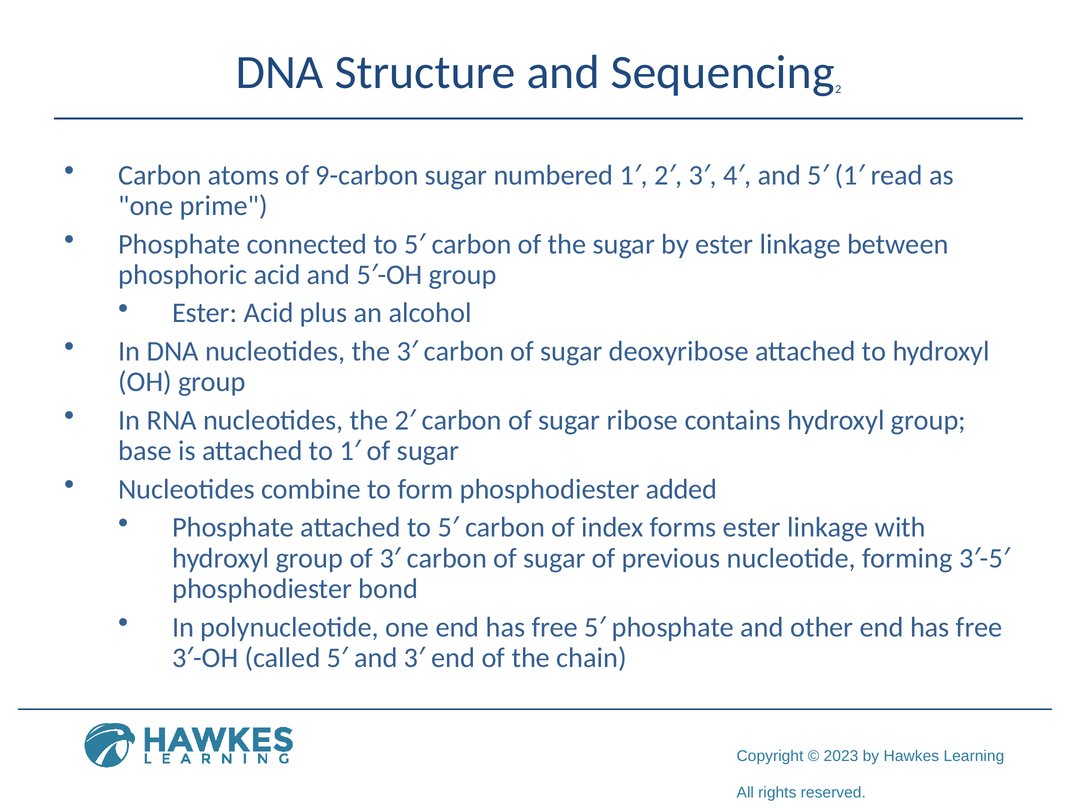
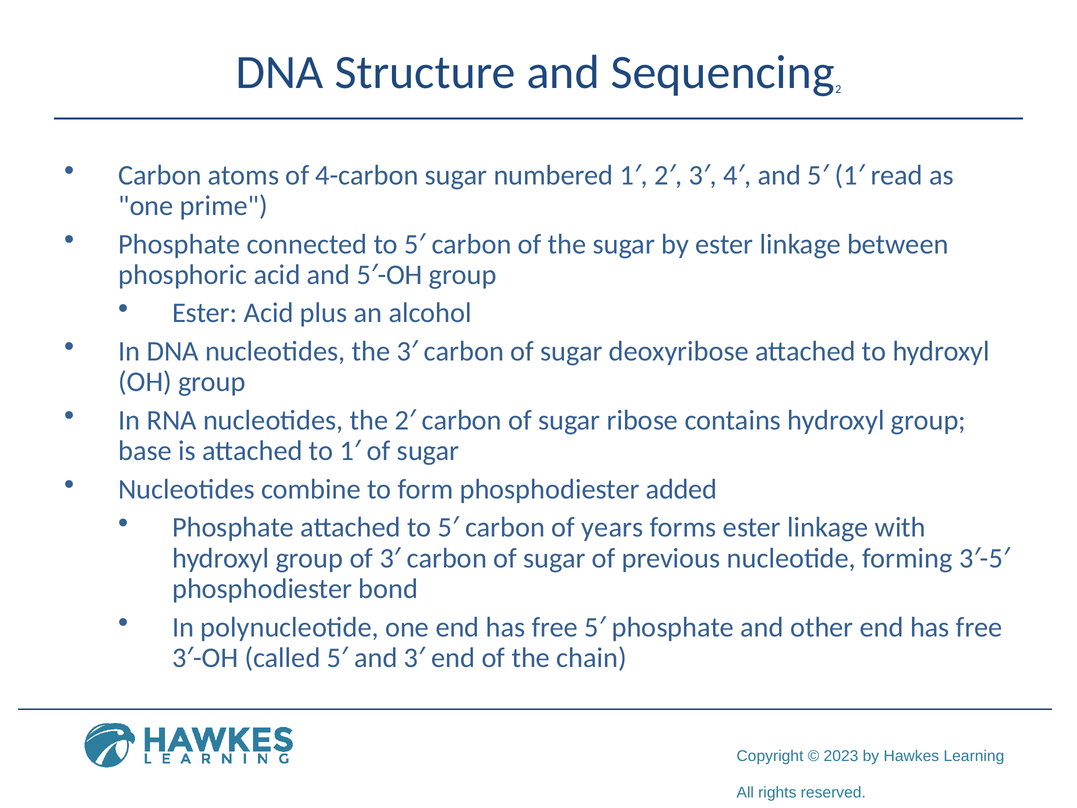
9-carbon: 9-carbon -> 4-carbon (367, 175)
index: index -> years (612, 527)
